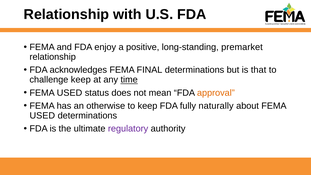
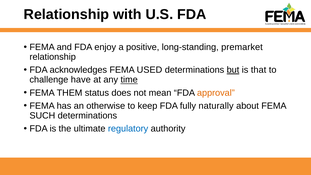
FINAL: FINAL -> USED (149, 70)
but underline: none -> present (233, 70)
challenge keep: keep -> have (81, 80)
USED: USED -> THEM (70, 93)
USED: USED -> SUCH (42, 116)
regulatory colour: purple -> blue (128, 129)
